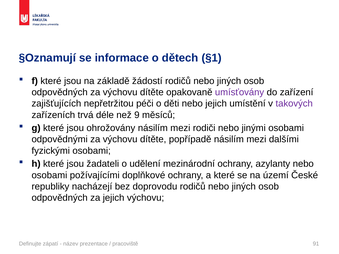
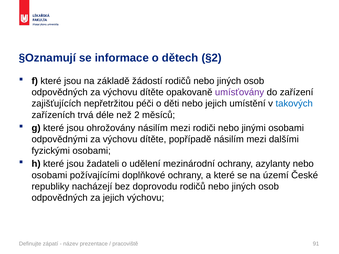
§1: §1 -> §2 (212, 58)
takových colour: purple -> blue (294, 104)
9: 9 -> 2 (137, 115)
